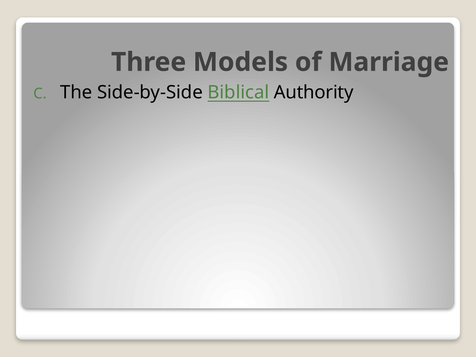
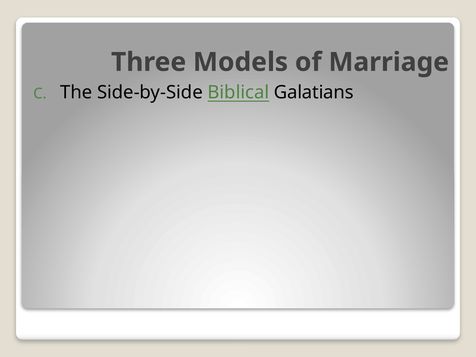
Authority: Authority -> Galatians (314, 93)
